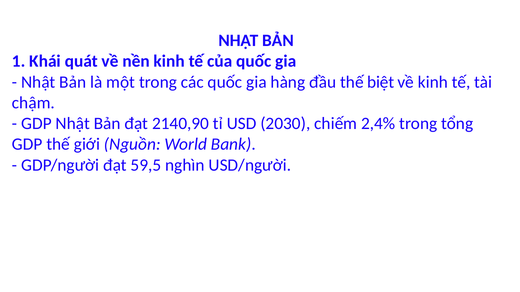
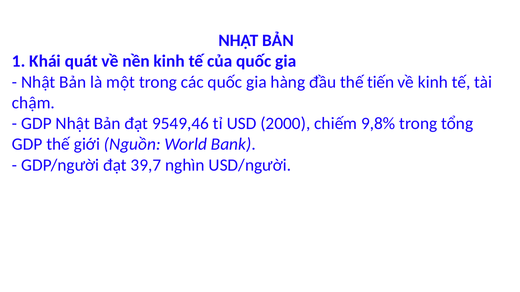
biệt: biệt -> tiến (381, 82)
2140,90: 2140,90 -> 9549,46 (181, 124)
2030: 2030 -> 2000 (285, 124)
2,4%: 2,4% -> 9,8% (378, 124)
59,5: 59,5 -> 39,7 (146, 165)
